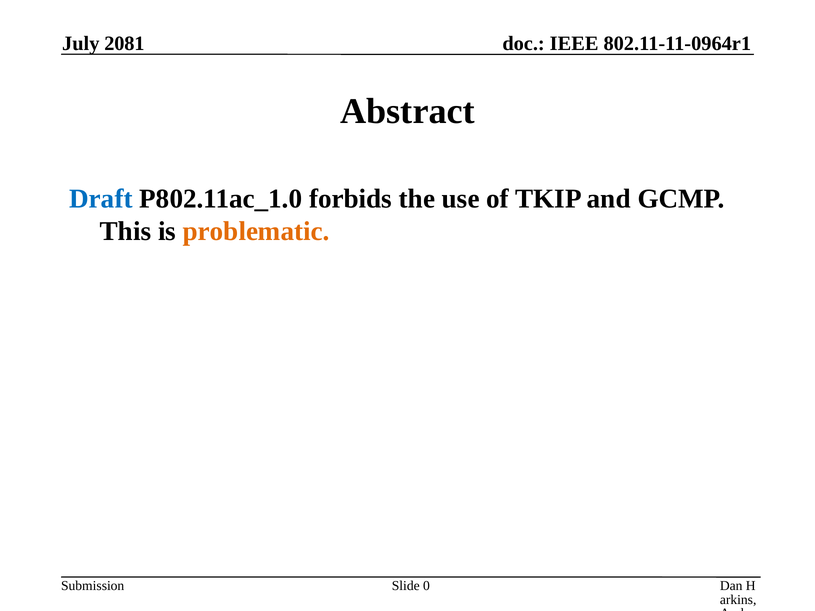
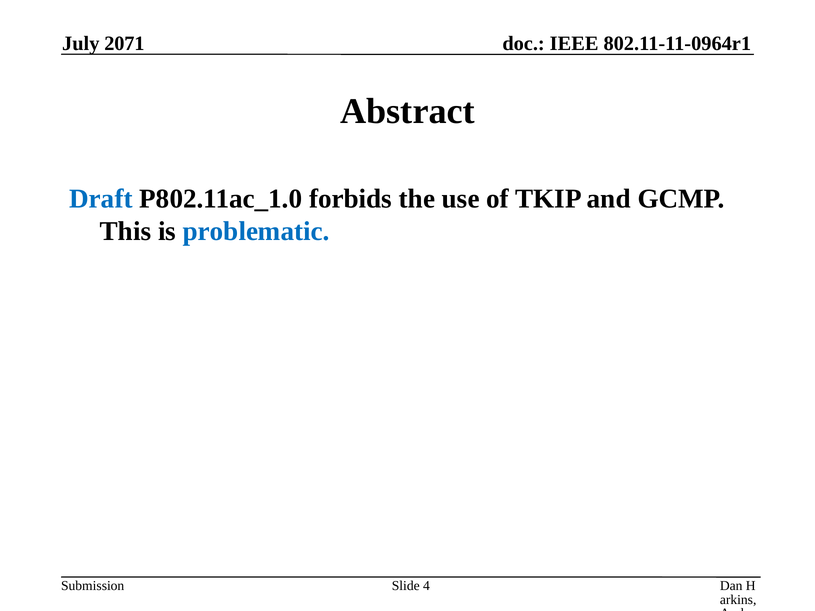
2081: 2081 -> 2071 (124, 43)
problematic colour: orange -> blue (256, 231)
0: 0 -> 4 (426, 586)
